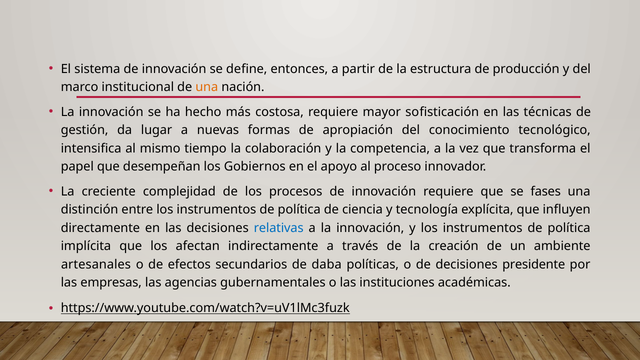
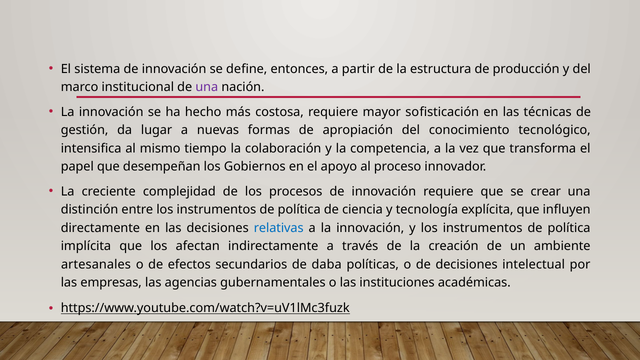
una colour: orange -> purple (207, 87)
fases: fases -> crear (546, 192)
presidente: presidente -> intelectual (534, 264)
